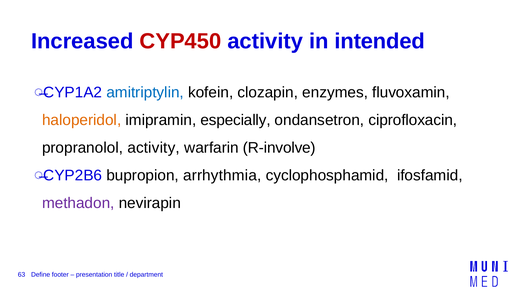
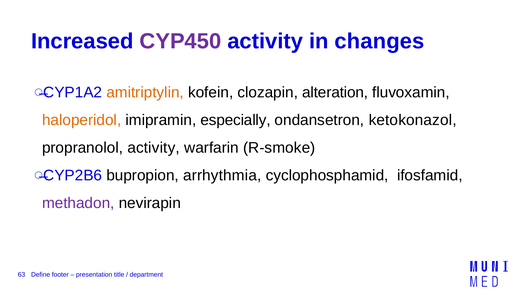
CYP450 colour: red -> purple (180, 41)
intended: intended -> changes (380, 41)
amitriptylin colour: blue -> orange (145, 93)
enzymes: enzymes -> alteration (335, 93)
ciprofloxacin: ciprofloxacin -> ketokonazol (413, 120)
R-involve: R-involve -> R-smoke (279, 148)
